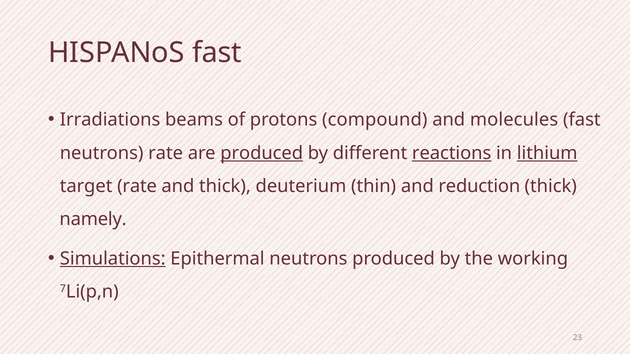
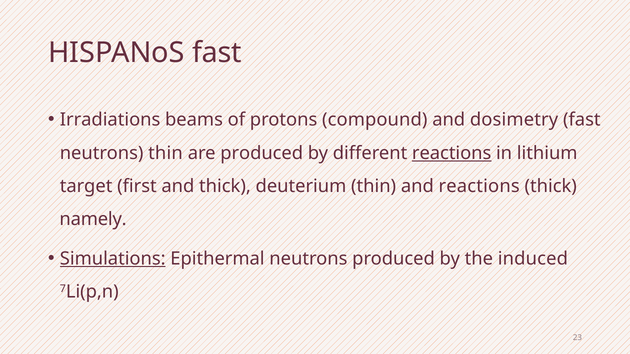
molecules: molecules -> dosimetry (514, 120)
neutrons rate: rate -> thin (165, 153)
produced underline: present -> none (262, 153)
lithium underline: present -> none (547, 153)
target rate: rate -> first (137, 186)
and reduction: reduction -> reactions (479, 186)
working: working -> induced (533, 259)
